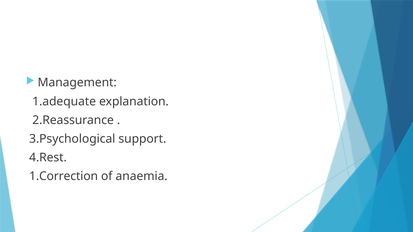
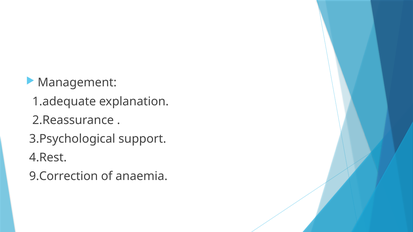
1.Correction: 1.Correction -> 9.Correction (64, 176)
